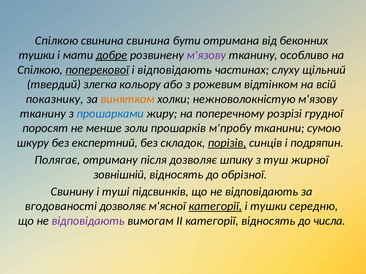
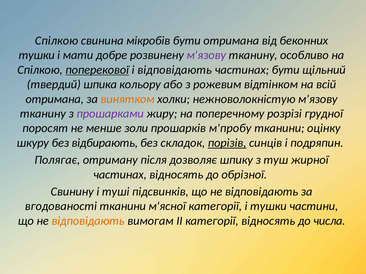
свинина свинина: свинина -> мікробів (148, 41)
добре underline: present -> none (112, 55)
частинах слуху: слуху -> бути (286, 70)
злегка: злегка -> шпика (100, 85)
показнику: показнику -> отримана (55, 99)
прошарками colour: blue -> purple (110, 114)
сумою: сумою -> оцінку (324, 128)
експертний: експертний -> відбирають (105, 143)
зовнішній: зовнішній -> частинах (120, 175)
вгодованості дозволяє: дозволяє -> тканини (123, 207)
категорії underline: present -> none (215, 207)
середню: середню -> частини (314, 207)
відповідають colour: purple -> orange (88, 221)
